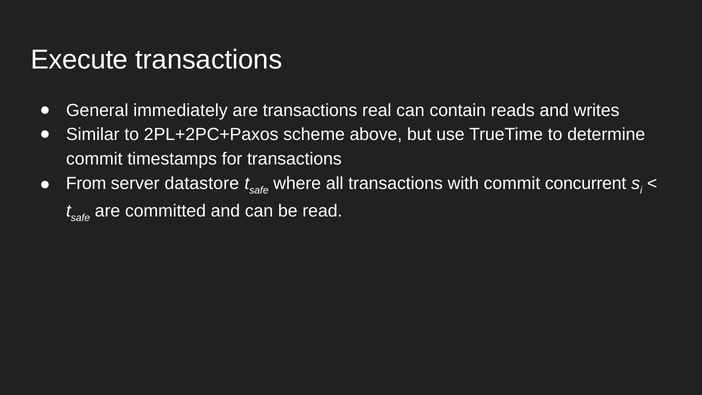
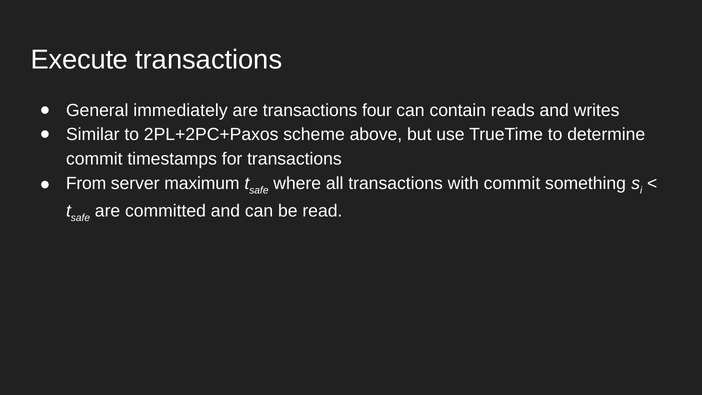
real: real -> four (377, 110)
datastore: datastore -> maximum (202, 183)
concurrent: concurrent -> something (586, 183)
